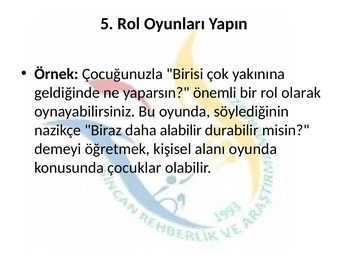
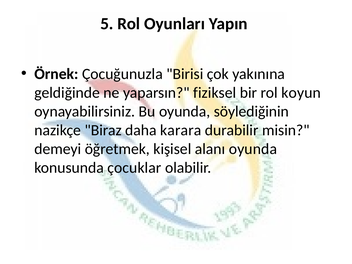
önemli: önemli -> fiziksel (215, 93)
olarak: olarak -> koyun (301, 93)
alabilir: alabilir -> karara (181, 130)
